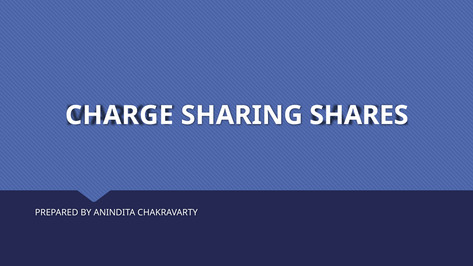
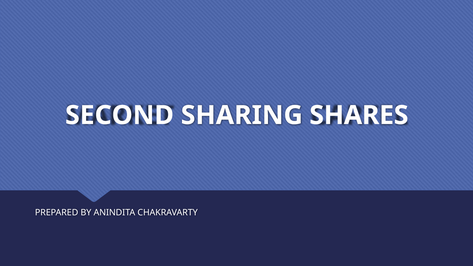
CHARGE: CHARGE -> SECOND (119, 115)
